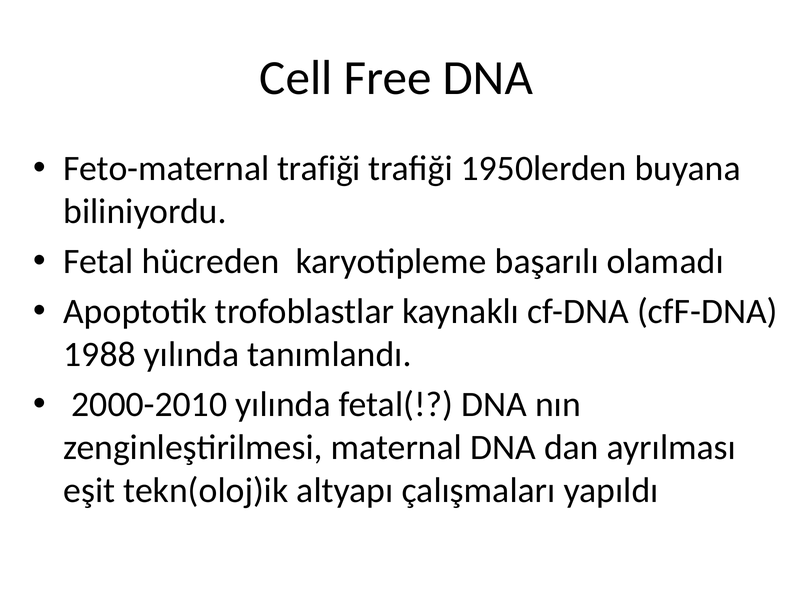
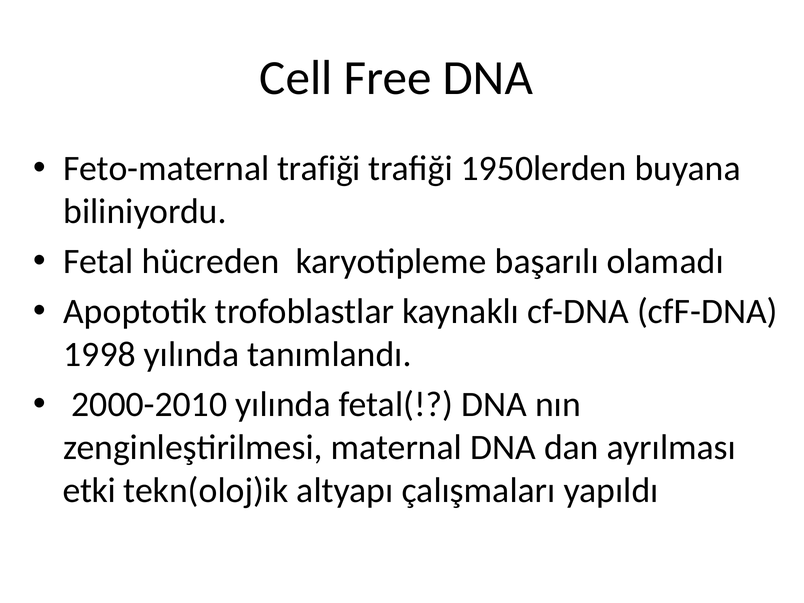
1988: 1988 -> 1998 (100, 355)
eşit: eşit -> etki (90, 490)
